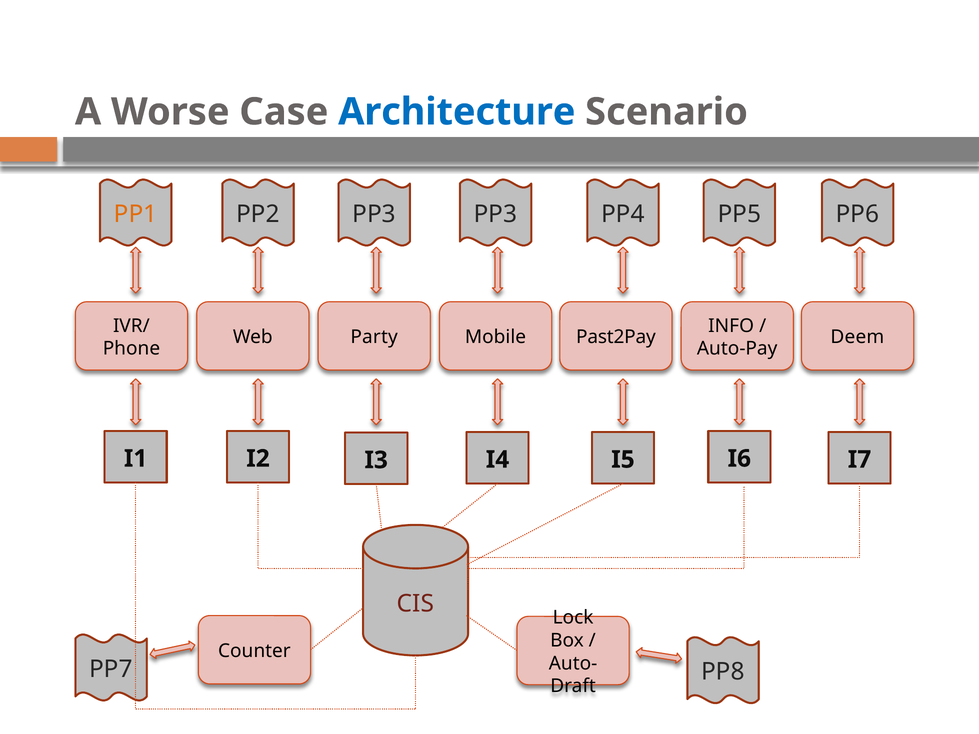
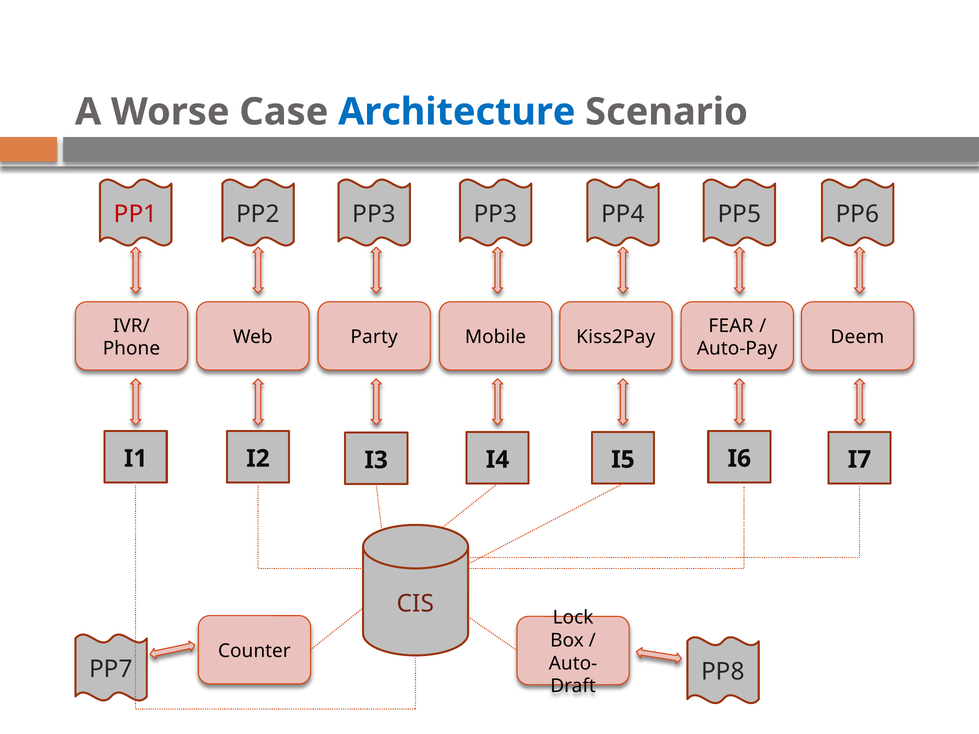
PP1 colour: orange -> red (136, 214)
INFO: INFO -> FEAR (731, 326)
Past2Pay: Past2Pay -> Kiss2Pay (616, 337)
